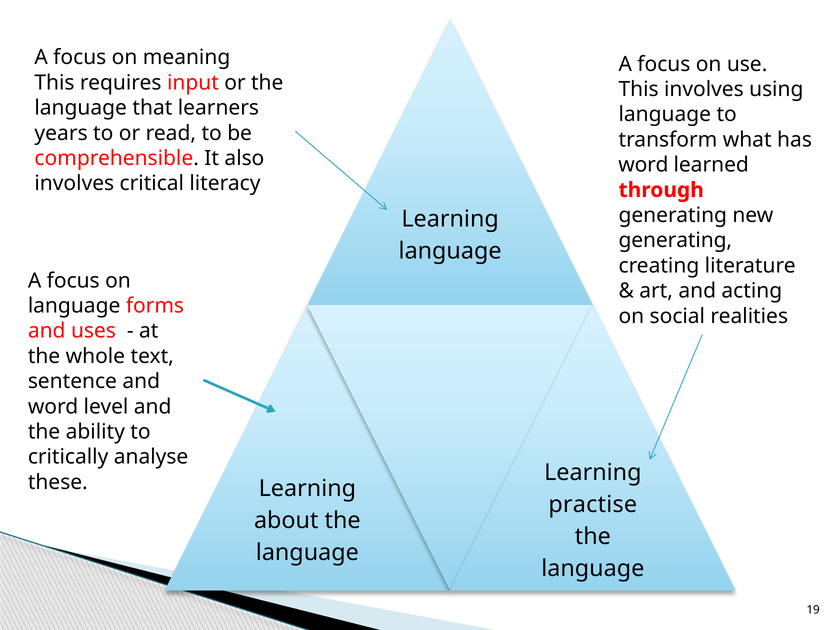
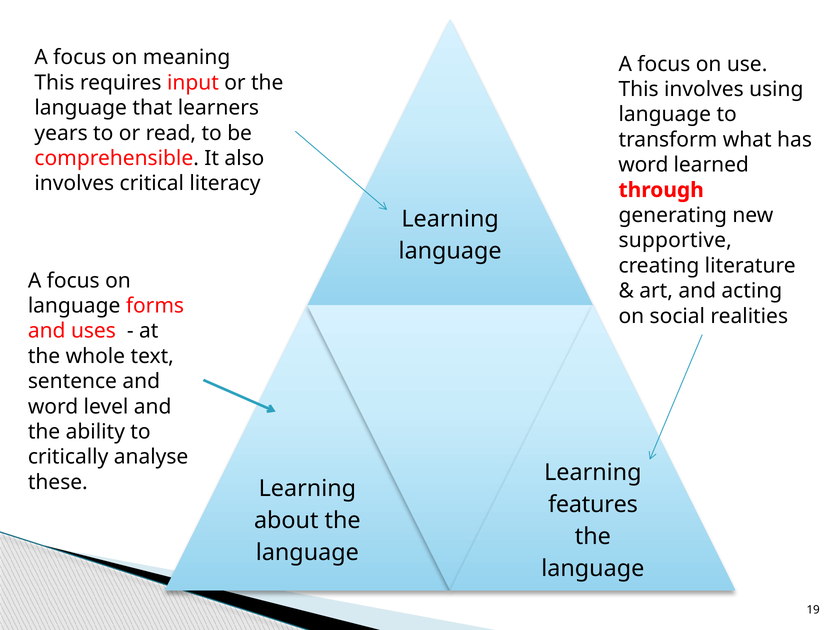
generating: generating -> supportive (675, 241)
practise: practise -> features (593, 505)
